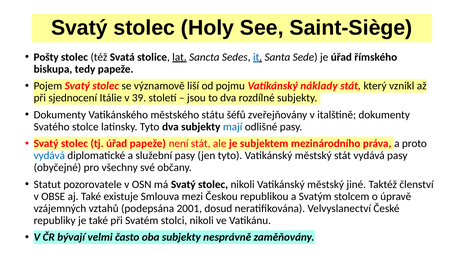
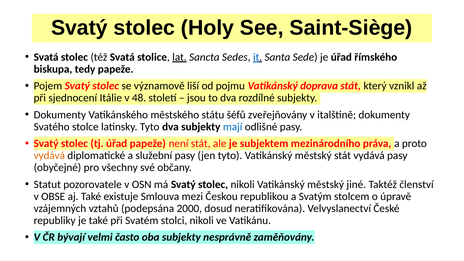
Pošty: Pošty -> Svatá (46, 57)
náklady: náklady -> doprava (319, 86)
39: 39 -> 48 (139, 98)
vydává colour: blue -> orange (49, 156)
2001: 2001 -> 2000 (189, 208)
